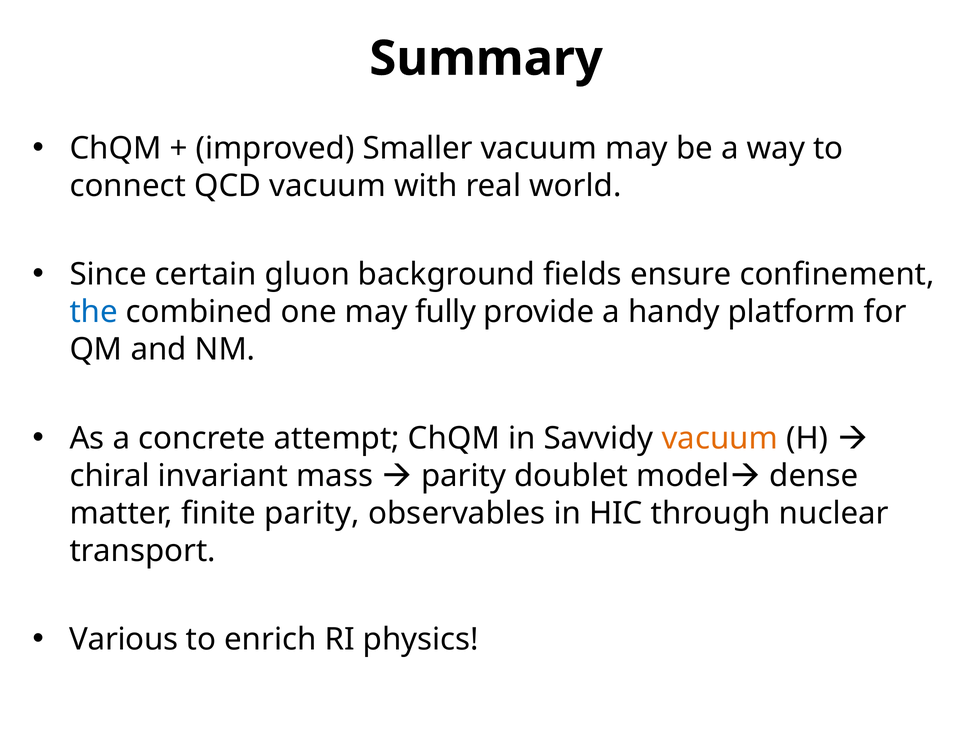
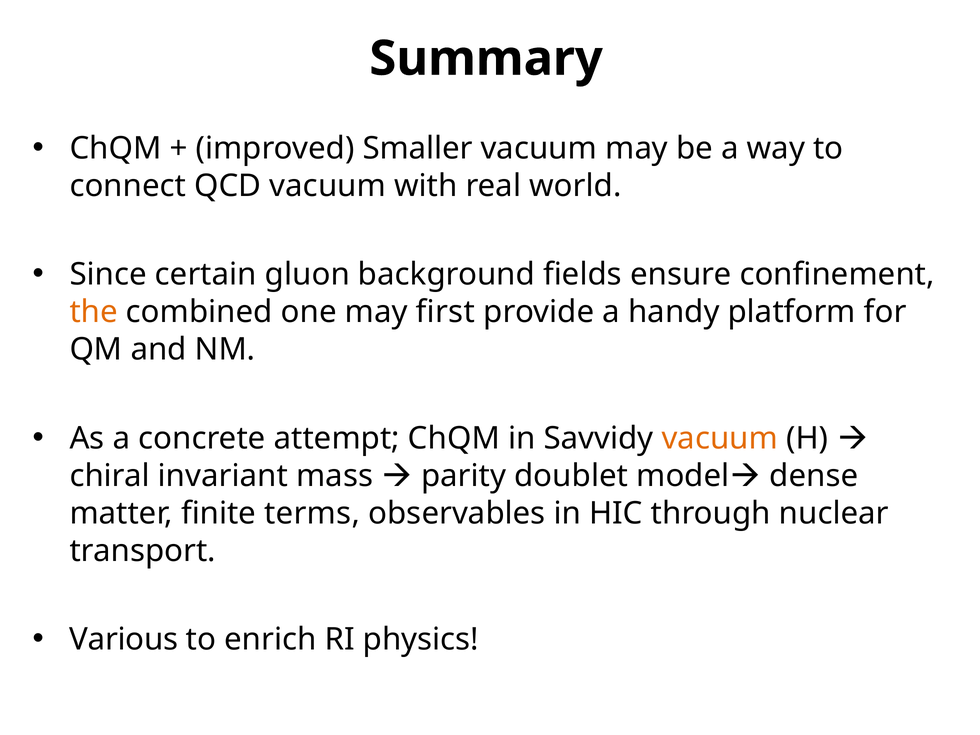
the colour: blue -> orange (94, 312)
fully: fully -> first (445, 312)
finite parity: parity -> terms (312, 513)
